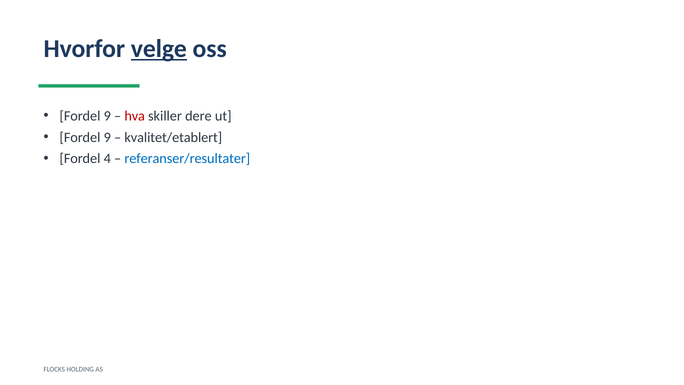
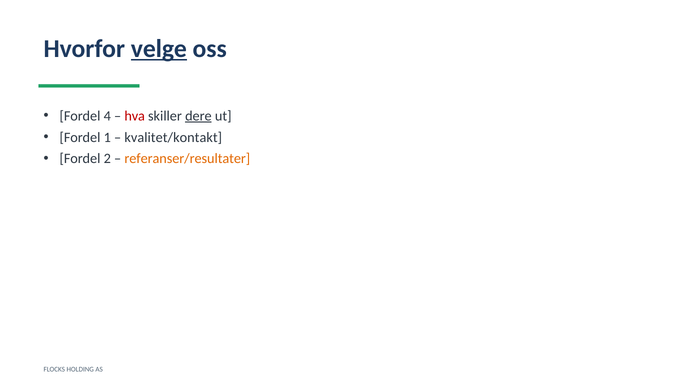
9: 9 -> 4 (107, 116)
dere underline: none -> present (198, 116)
9: 9 -> 1 (107, 137)
kvalitet/etablert: kvalitet/etablert -> kvalitet/kontakt (173, 137)
4: 4 -> 2 (107, 159)
referanser/resultater colour: blue -> orange (187, 159)
